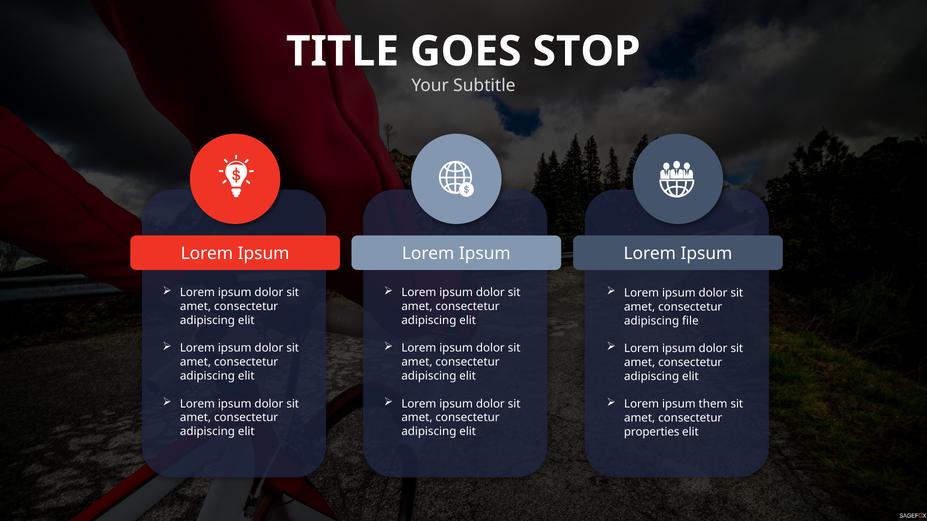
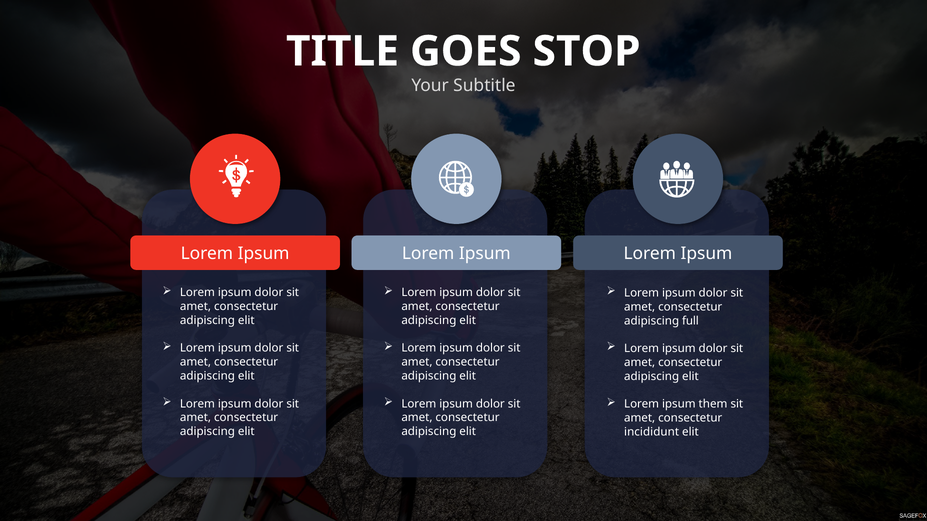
file: file -> full (690, 321)
properties: properties -> incididunt (652, 432)
